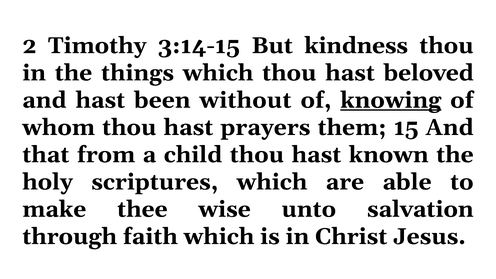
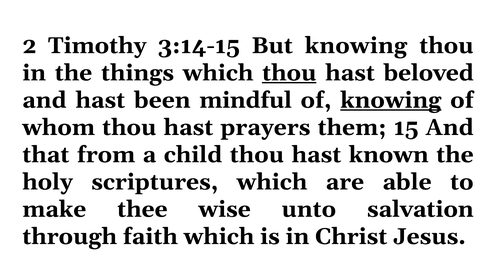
But kindness: kindness -> knowing (356, 46)
thou underline: none -> present (289, 73)
without: without -> mindful (246, 100)
